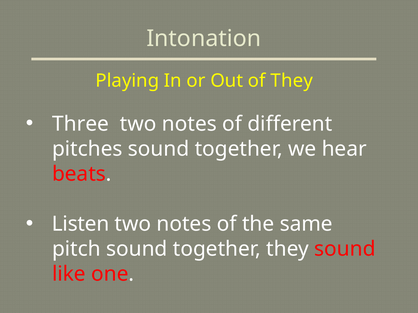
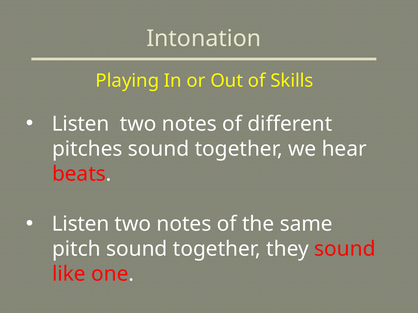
of They: They -> Skills (292, 81)
Three: Three -> Listen (81, 124)
